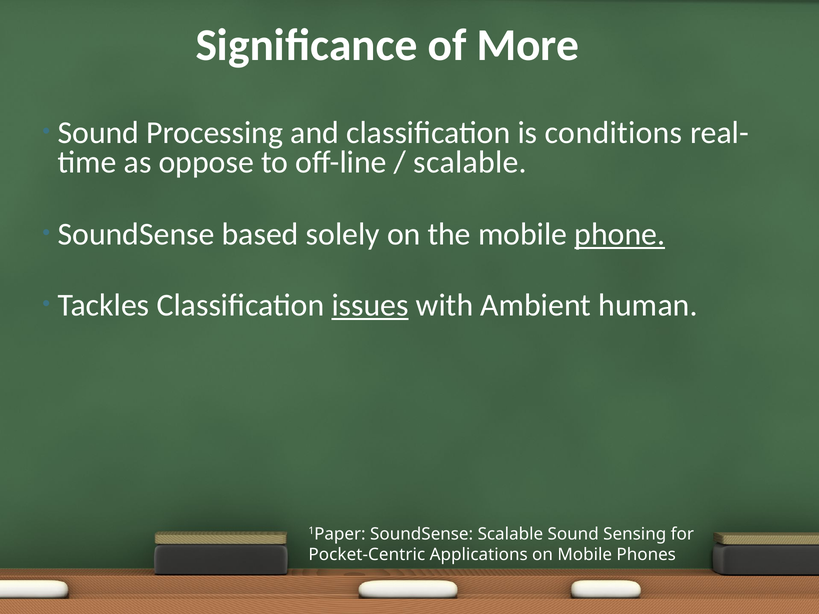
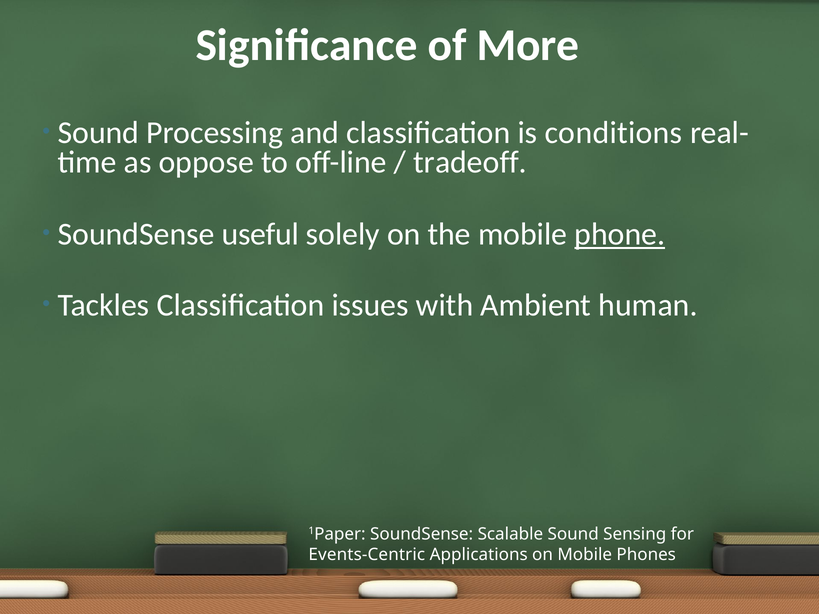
scalable: scalable -> tradeoff (470, 162)
based: based -> useful (260, 234)
issues underline: present -> none (370, 305)
Pocket-Centric: Pocket-Centric -> Events-Centric (367, 555)
